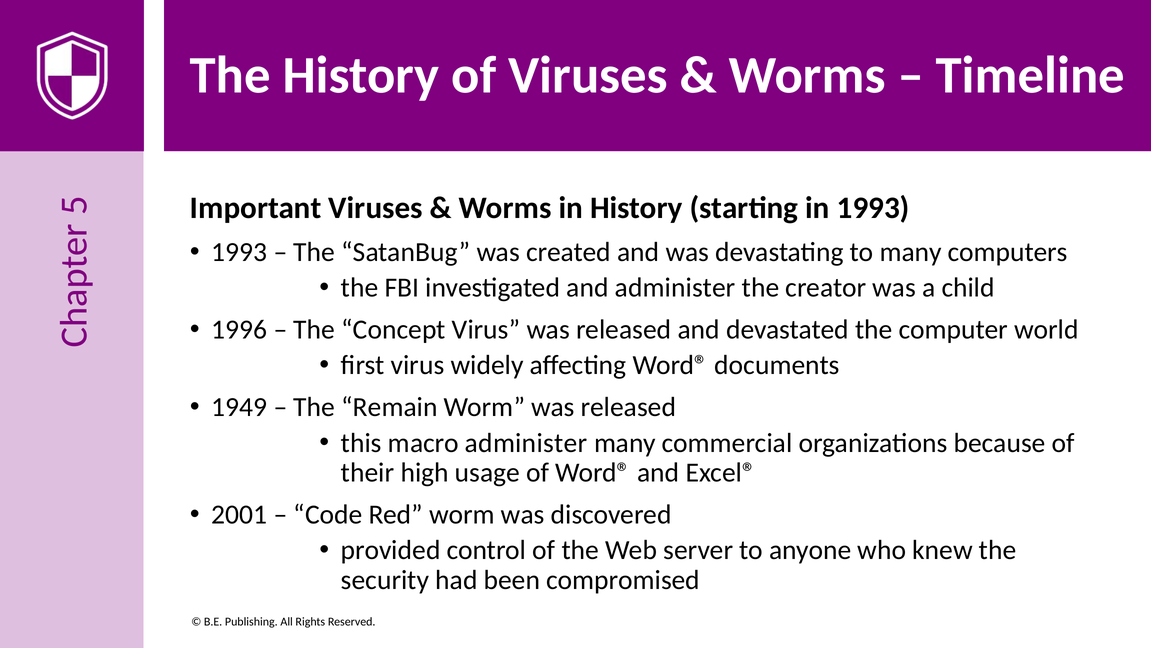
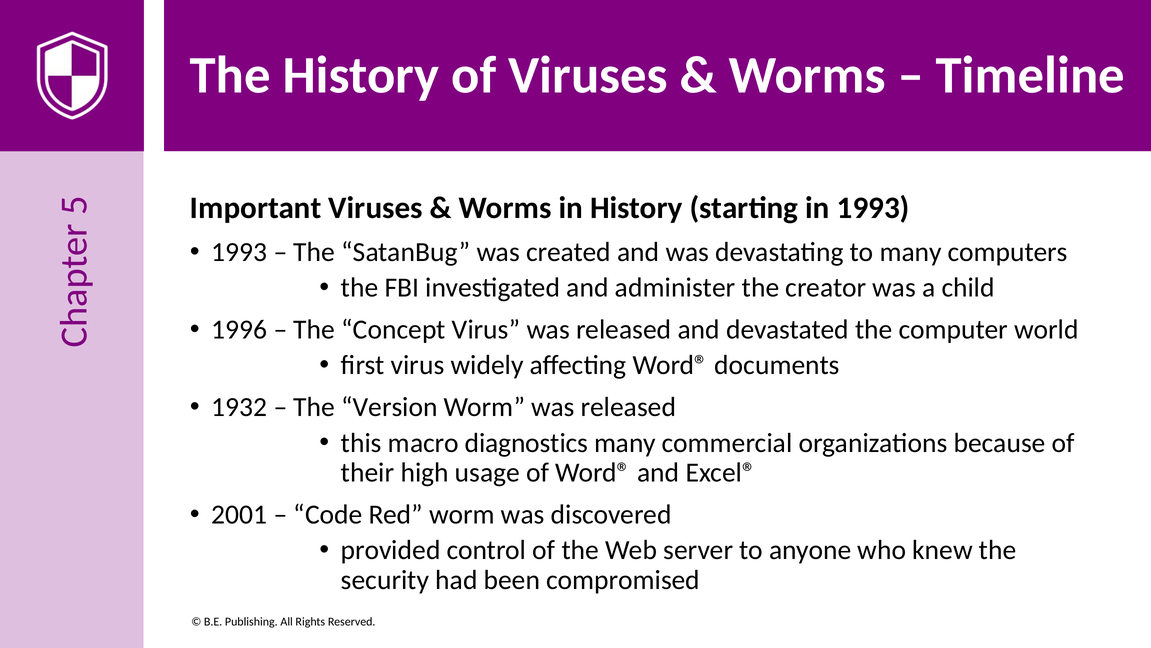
1949: 1949 -> 1932 (239, 407)
Remain: Remain -> Version (390, 407)
macro administer: administer -> diagnostics (526, 443)
